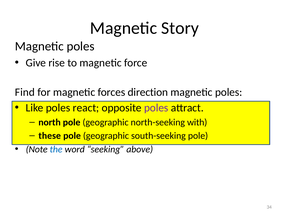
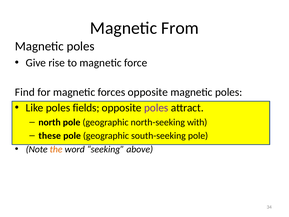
Story: Story -> From (180, 28)
forces direction: direction -> opposite (148, 92)
react: react -> fields (86, 108)
the colour: blue -> orange (56, 149)
